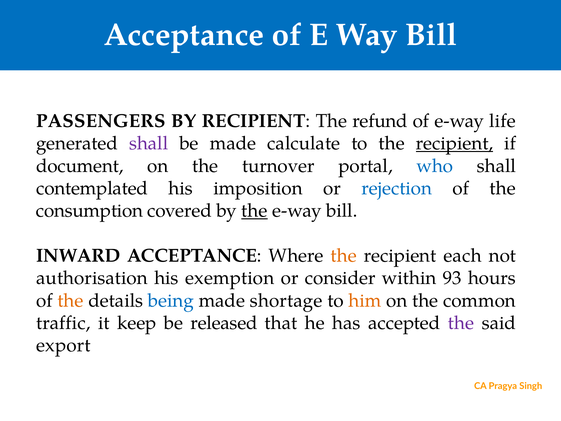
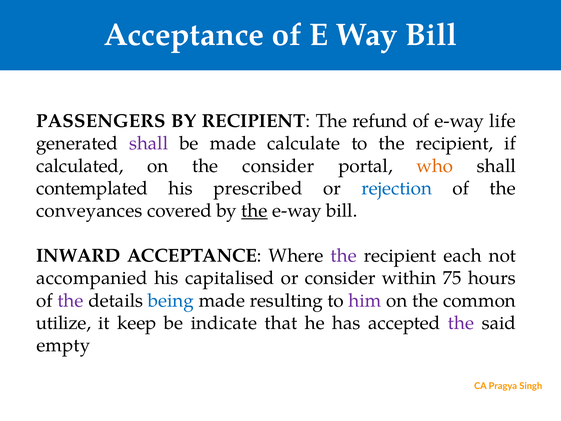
recipient underline: present -> none (455, 143)
document: document -> calculated (80, 166)
the turnover: turnover -> consider (278, 166)
who colour: blue -> orange (435, 166)
imposition: imposition -> prescribed (258, 188)
consumption: consumption -> conveyances (89, 211)
the colour: orange -> purple (344, 255)
authorisation: authorisation -> accompanied (92, 278)
exemption: exemption -> capitalised (230, 278)
93: 93 -> 75 (452, 278)
the colour: orange -> purple (71, 300)
shortage: shortage -> resulting (286, 300)
him colour: orange -> purple (365, 300)
traffic: traffic -> utilize (63, 323)
released: released -> indicate (224, 323)
export: export -> empty (63, 345)
